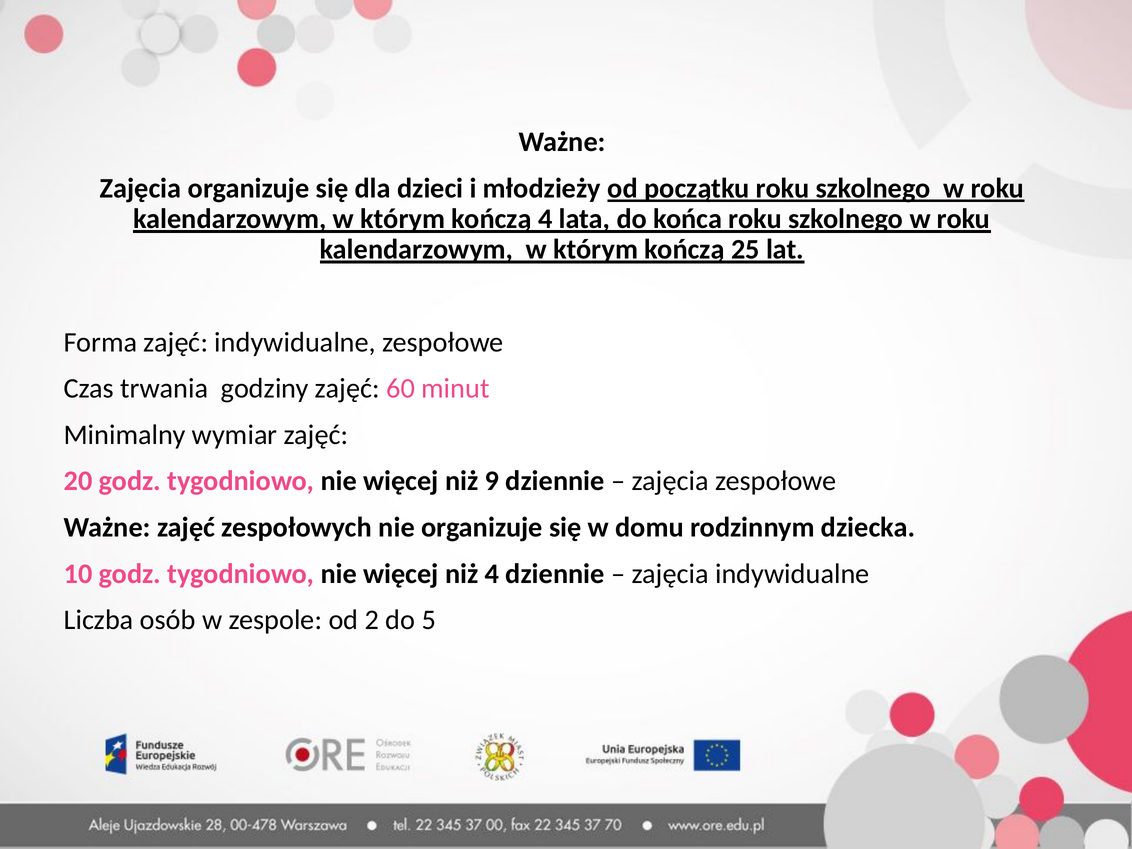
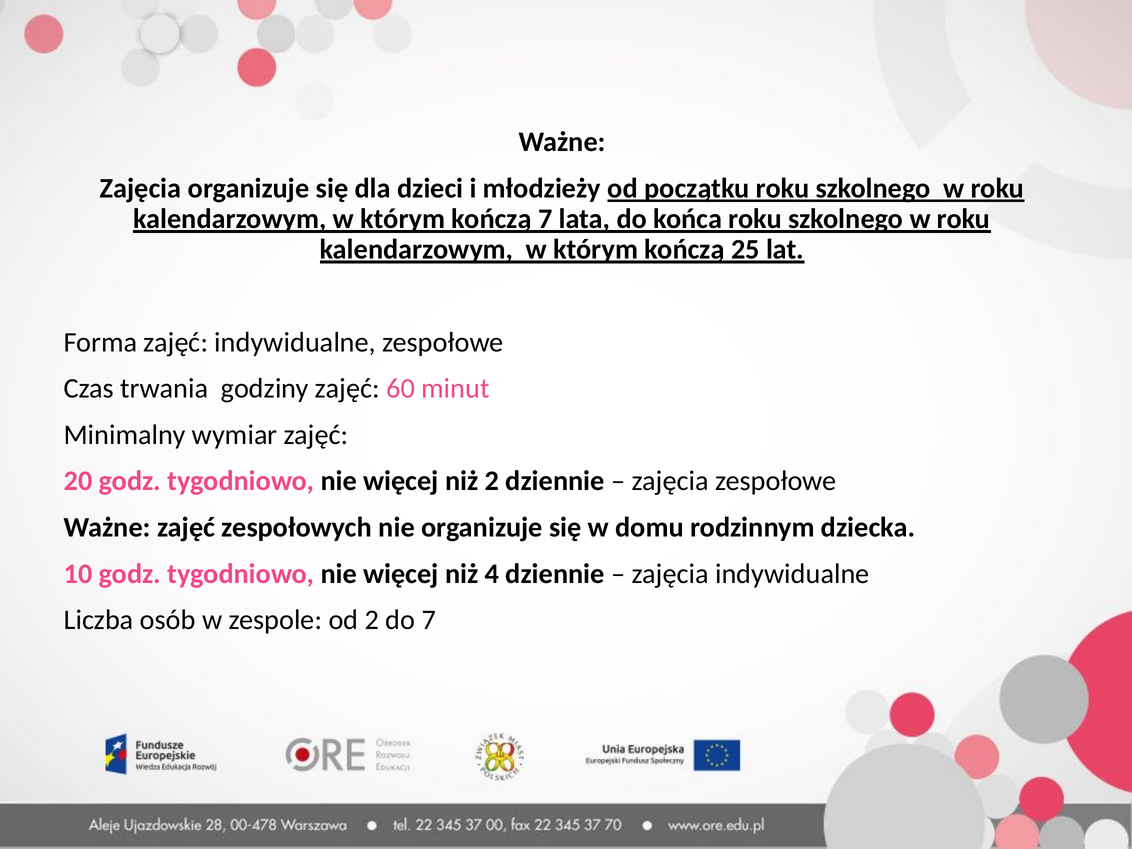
kończą 4: 4 -> 7 (545, 219)
niż 9: 9 -> 2 (492, 481)
do 5: 5 -> 7 (429, 620)
